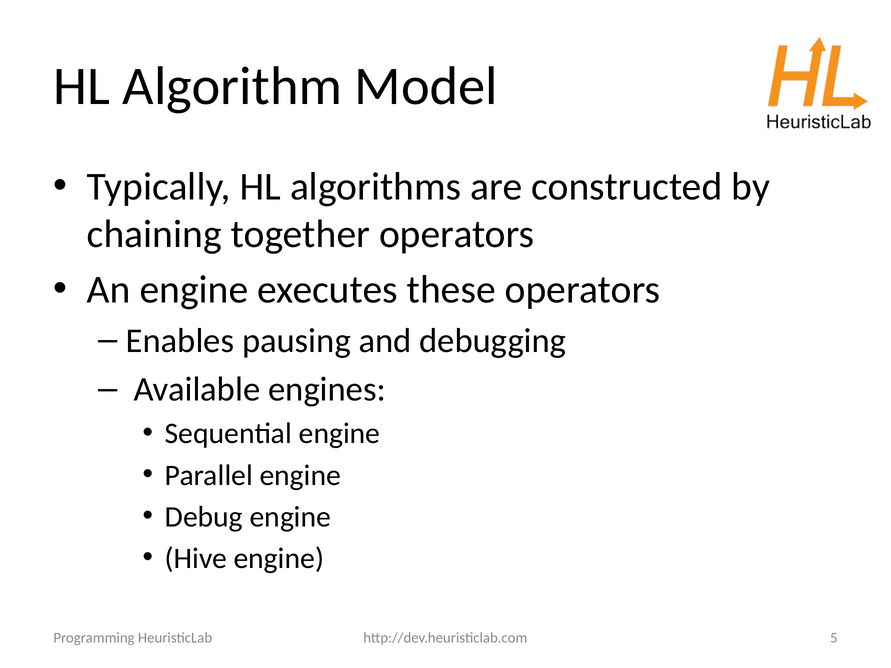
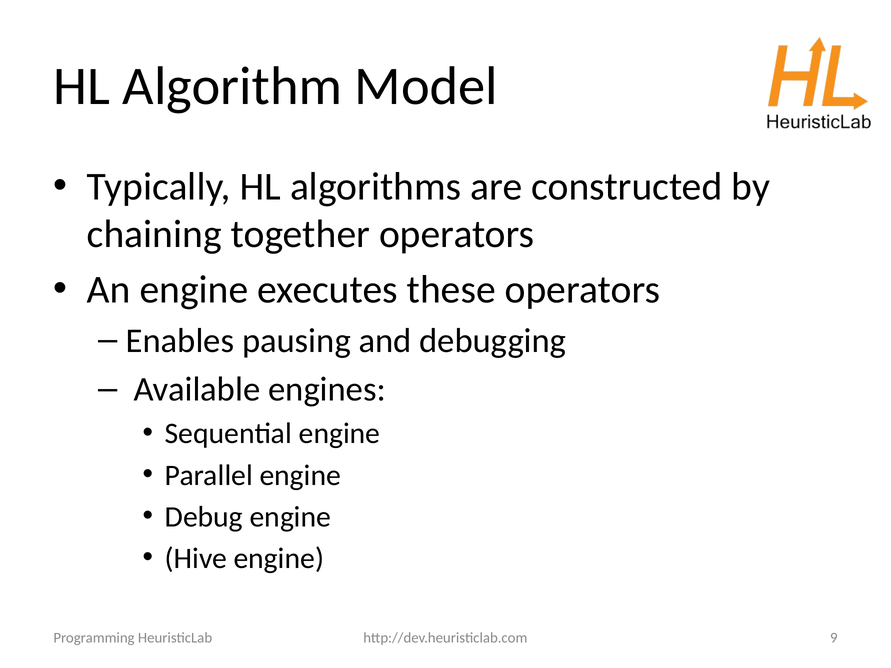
5: 5 -> 9 (834, 638)
